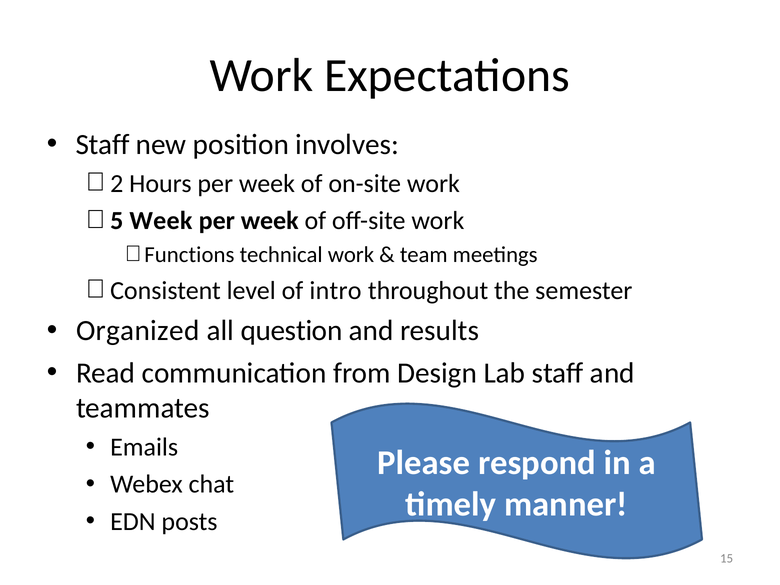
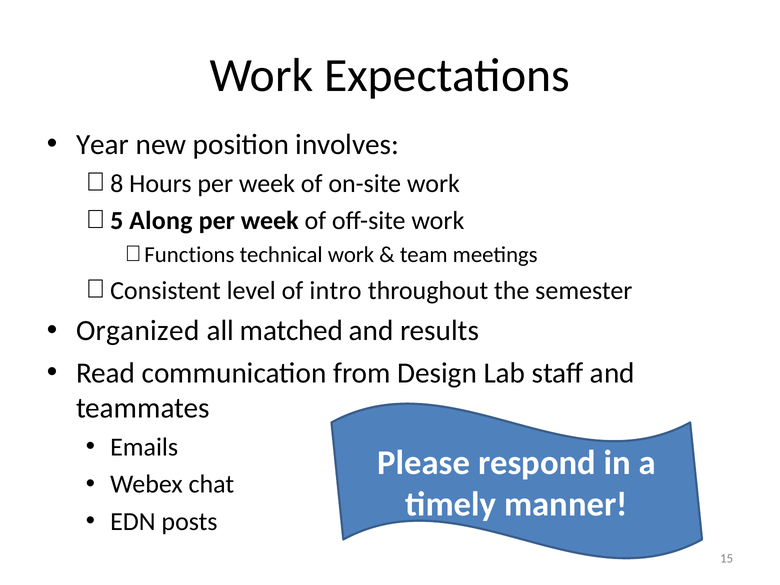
Staff: Staff -> Year (103, 144)
2: 2 -> 8 (117, 183)
5 Week: Week -> Along (161, 221)
question: question -> matched (291, 331)
